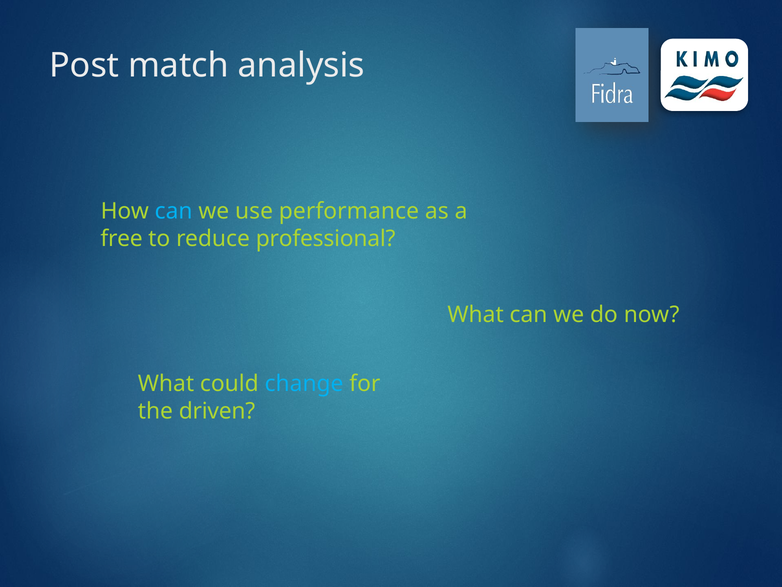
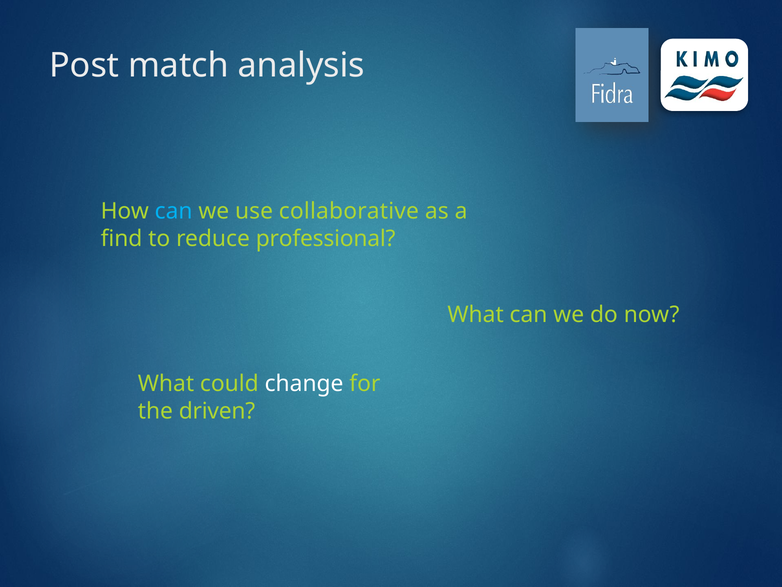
performance: performance -> collaborative (349, 211)
free: free -> find (121, 238)
change colour: light blue -> white (304, 384)
